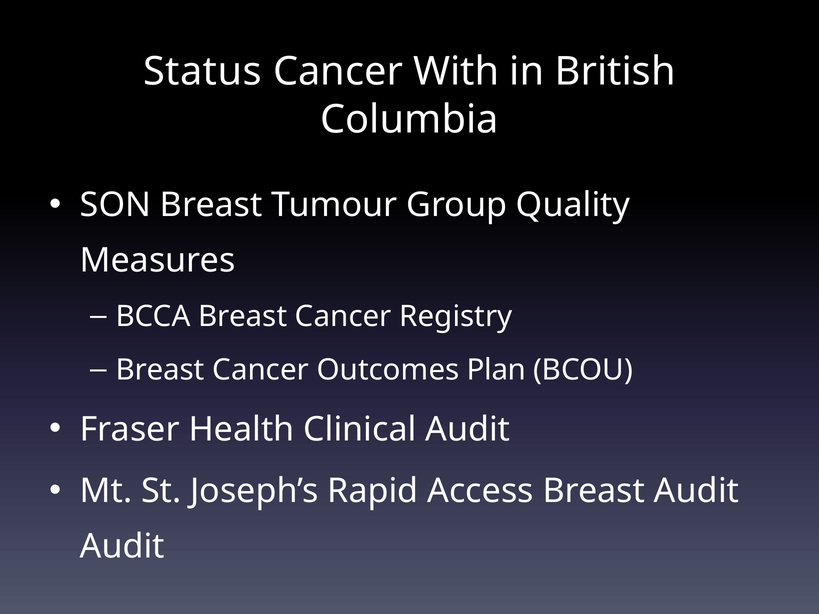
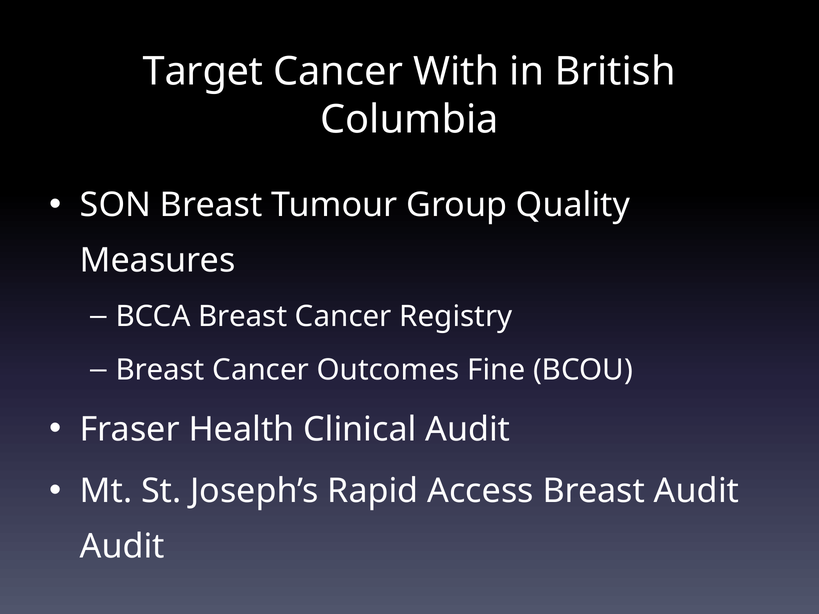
Status: Status -> Target (203, 72)
Plan: Plan -> Fine (496, 370)
